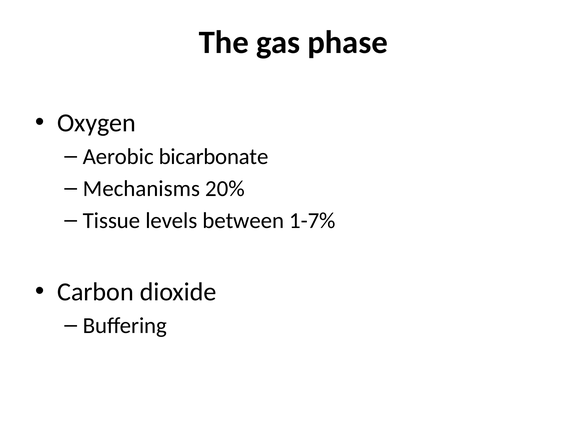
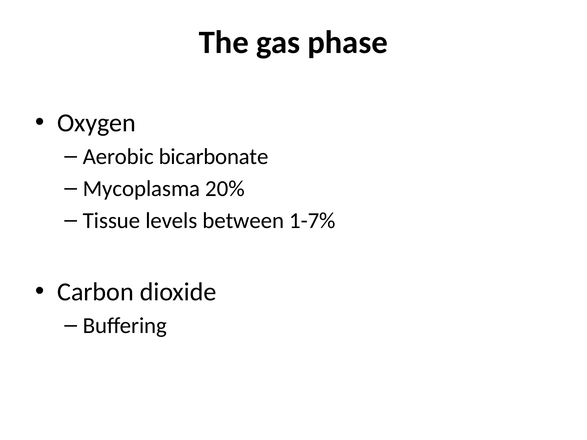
Mechanisms: Mechanisms -> Mycoplasma (142, 189)
